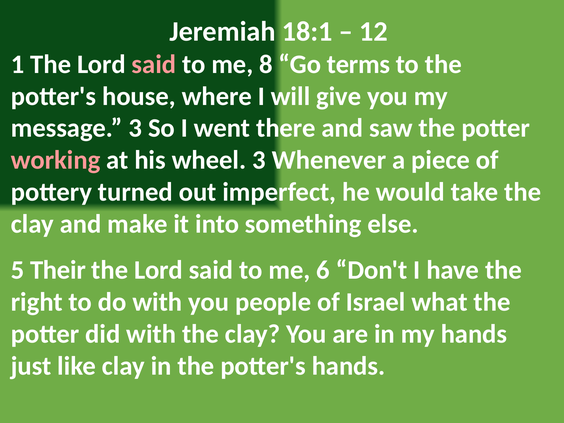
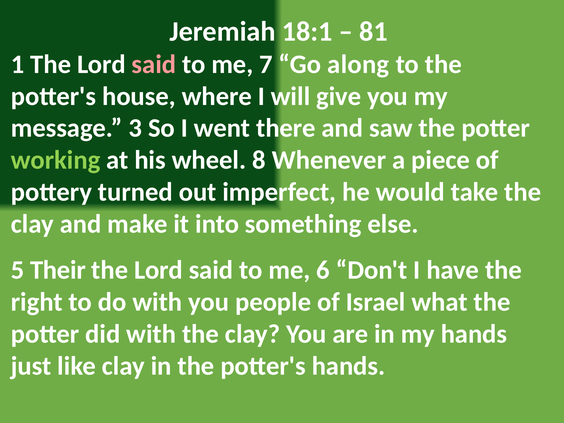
12: 12 -> 81 (374, 32)
8: 8 -> 7 (266, 64)
terms: terms -> along (358, 64)
working colour: pink -> light green (56, 160)
wheel 3: 3 -> 8 (259, 160)
